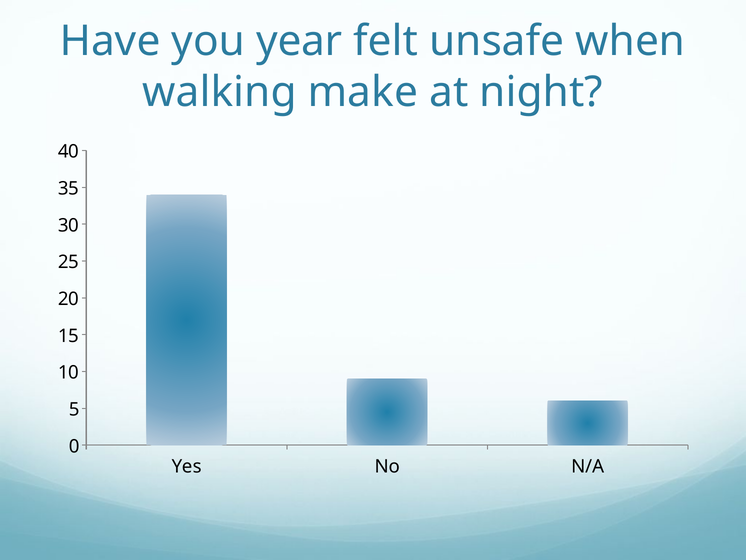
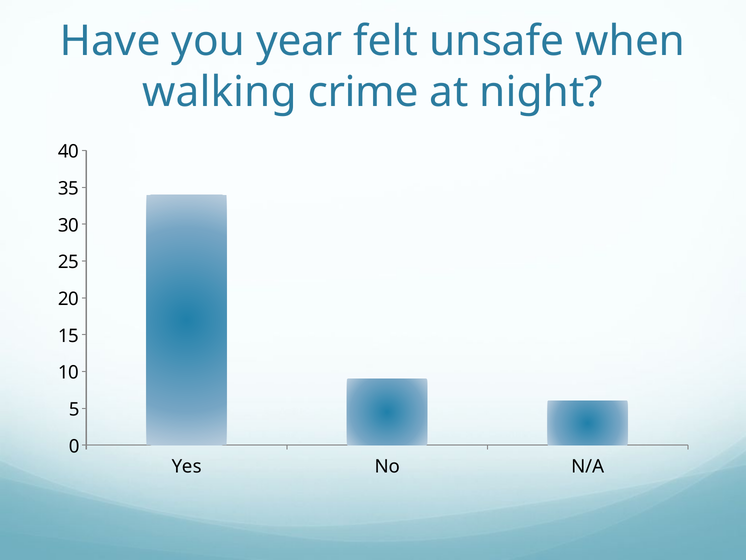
make: make -> crime (363, 92)
